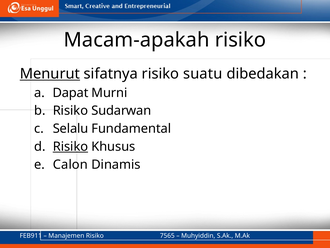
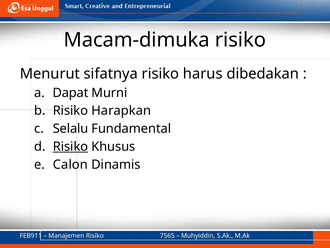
Macam-apakah: Macam-apakah -> Macam-dimuka (137, 40)
Menurut underline: present -> none (50, 74)
suatu: suatu -> harus (203, 74)
Sudarwan: Sudarwan -> Harapkan (121, 111)
